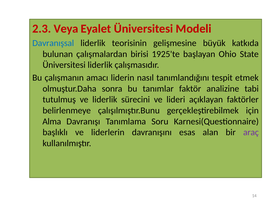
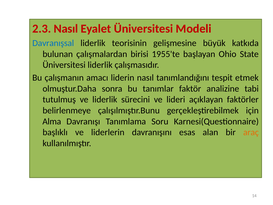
2.3 Veya: Veya -> Nasıl (66, 29)
1925'te: 1925'te -> 1955'te (166, 54)
araç colour: purple -> orange (251, 132)
